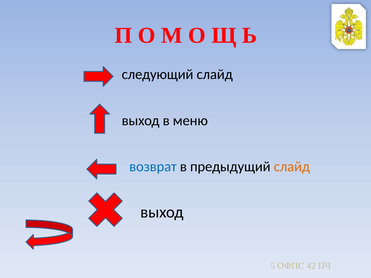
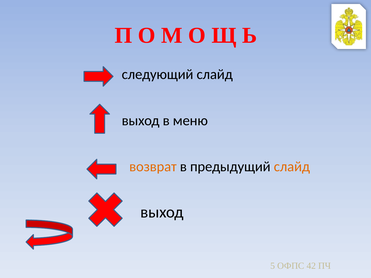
возврат colour: blue -> orange (153, 167)
